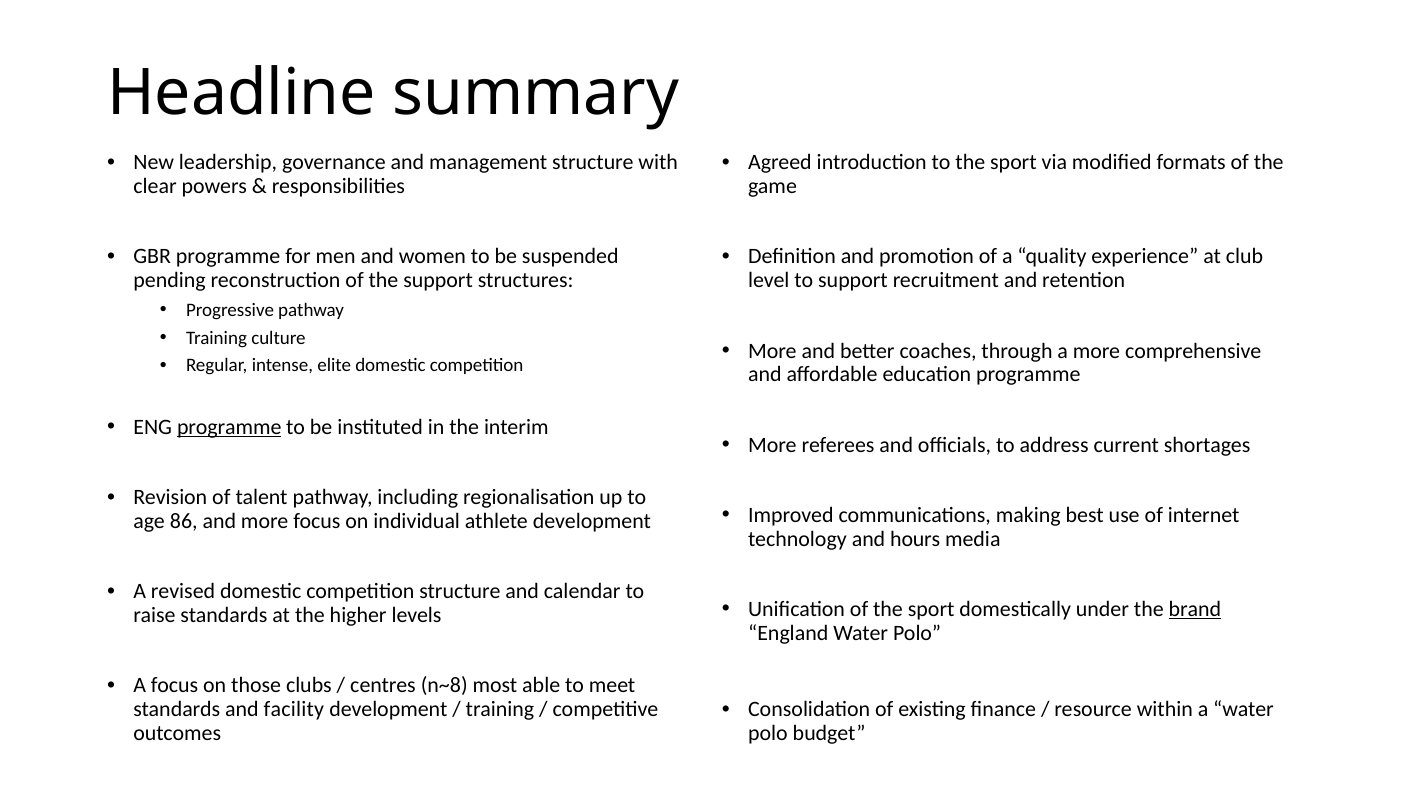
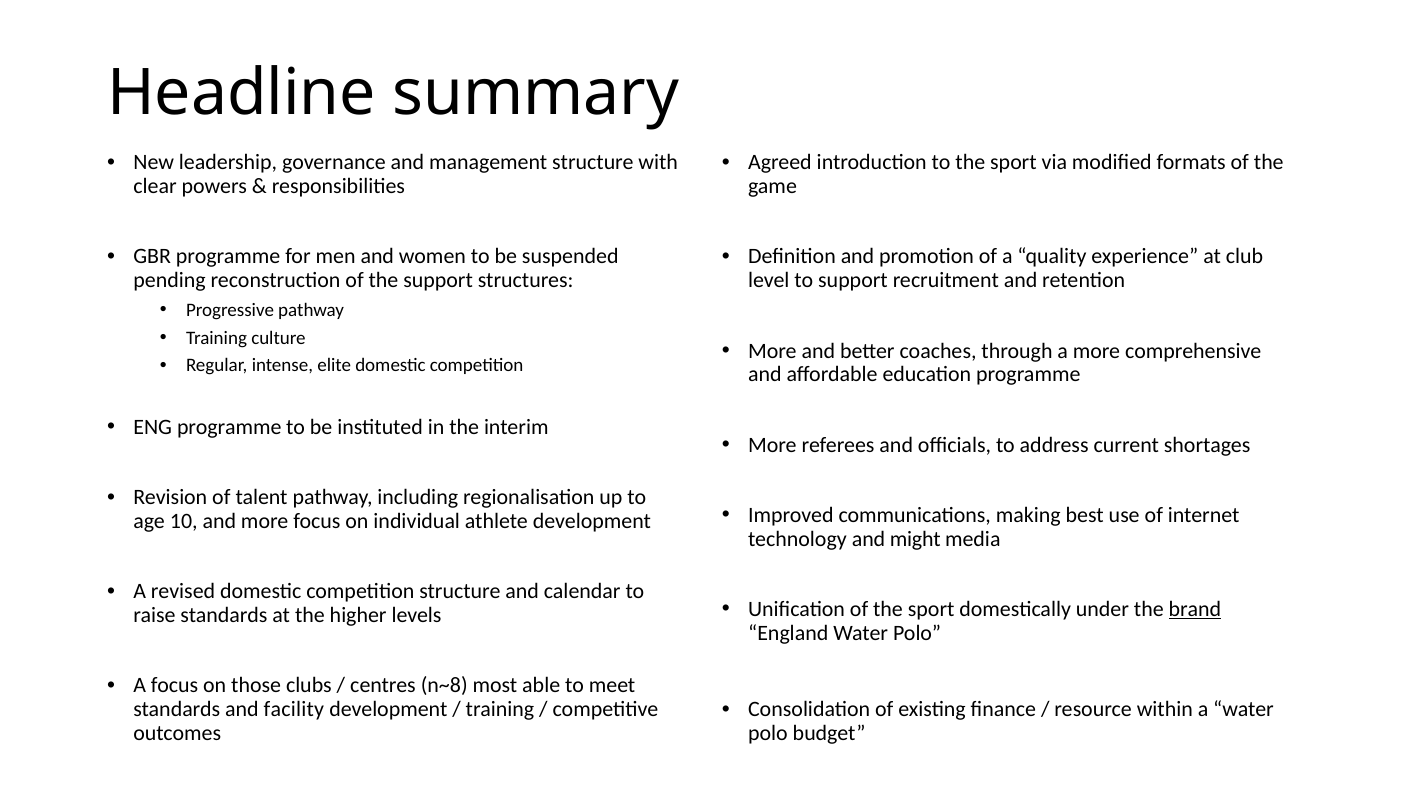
programme underline: present -> none (229, 427)
86: 86 -> 10 (184, 521)
hours: hours -> might (915, 539)
